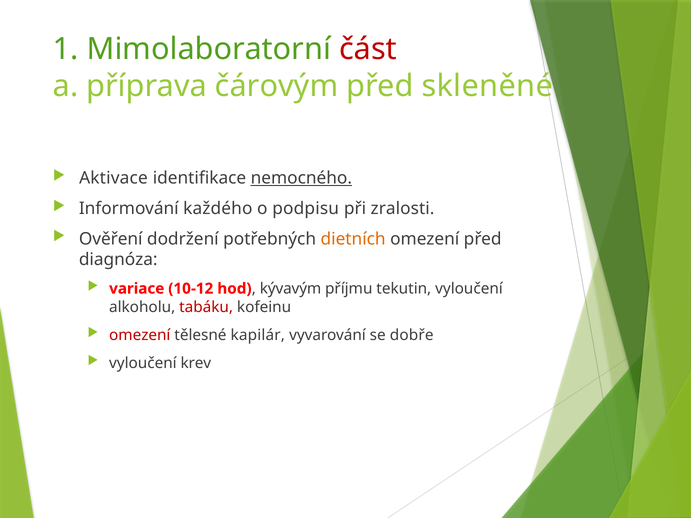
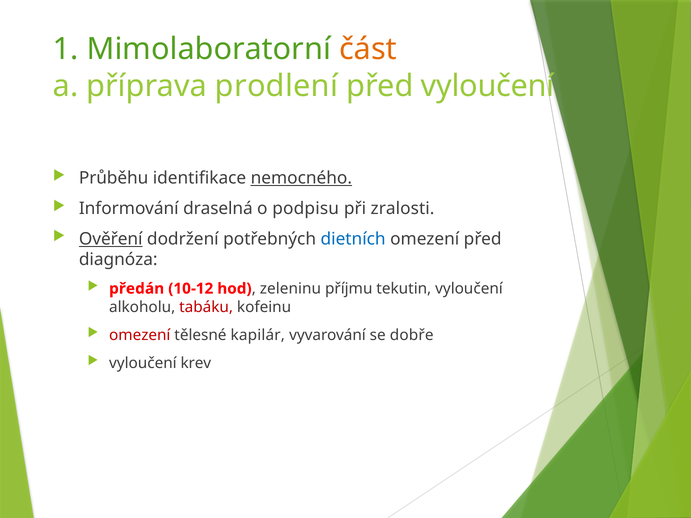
část colour: red -> orange (368, 49)
čárovým: čárovým -> prodlení (276, 86)
před skleněné: skleněné -> vyloučení (488, 86)
Aktivace: Aktivace -> Průběhu (114, 178)
každého: každého -> draselná (218, 209)
Ověření underline: none -> present (111, 239)
dietních colour: orange -> blue (353, 239)
variace: variace -> předán (137, 289)
kývavým: kývavým -> zeleninu (290, 289)
